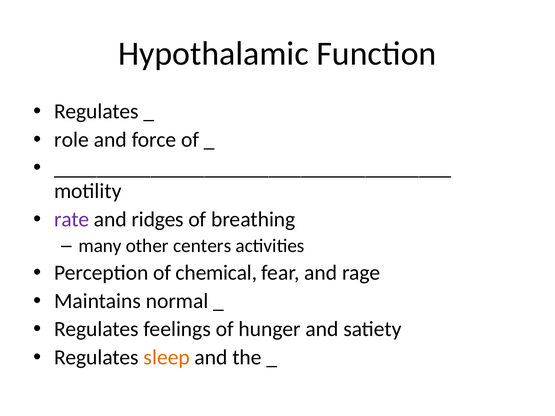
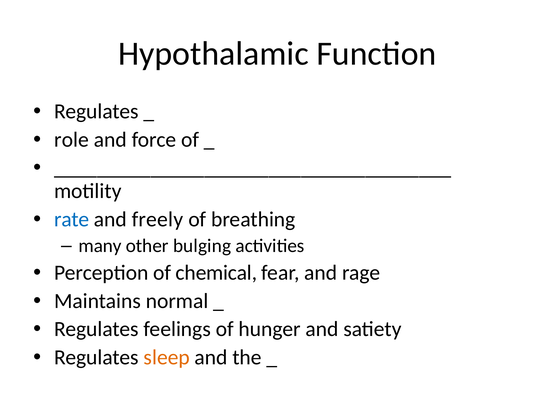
rate colour: purple -> blue (72, 220)
ridges: ridges -> freely (157, 220)
centers: centers -> bulging (202, 246)
